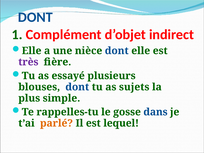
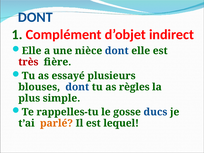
très colour: purple -> red (28, 62)
sujets: sujets -> règles (134, 87)
dans: dans -> ducs (155, 112)
